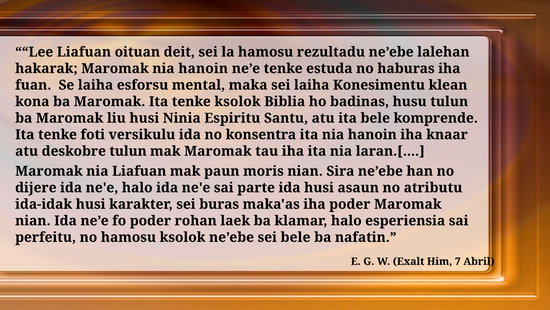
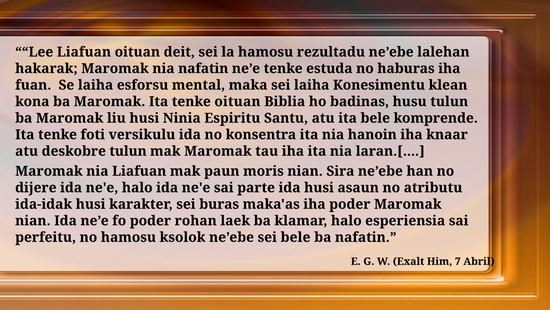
Maromak nia hanoin: hanoin -> nafatin (203, 68)
tenke ksolok: ksolok -> oituan (237, 101)
